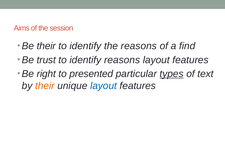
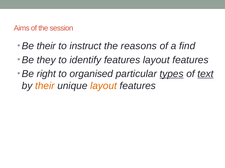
identify: identify -> instruct (85, 46)
trust: trust -> they (46, 60)
identify reasons: reasons -> features (122, 60)
presented: presented -> organised (91, 74)
text underline: none -> present (206, 74)
layout colour: blue -> orange (104, 86)
